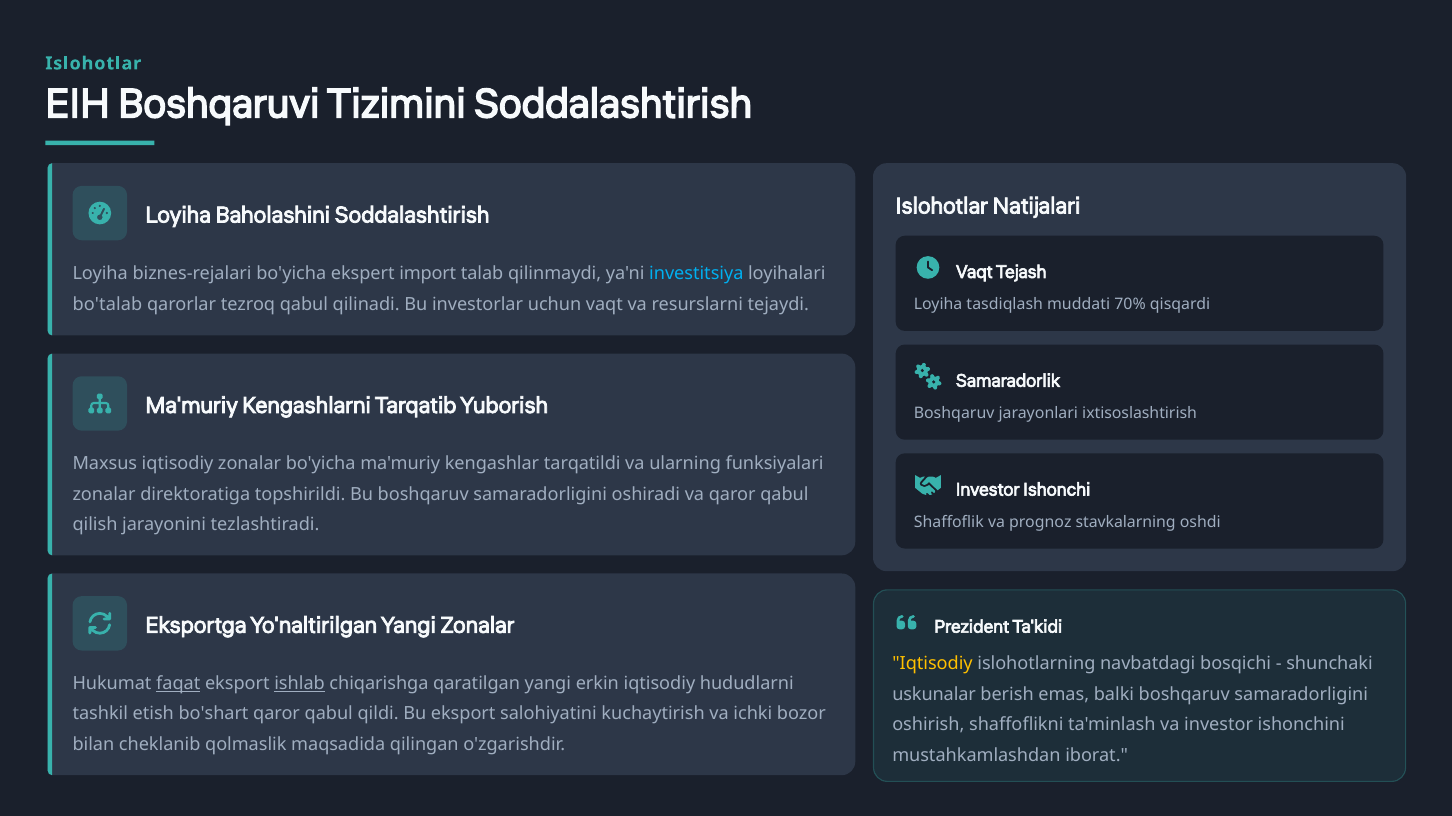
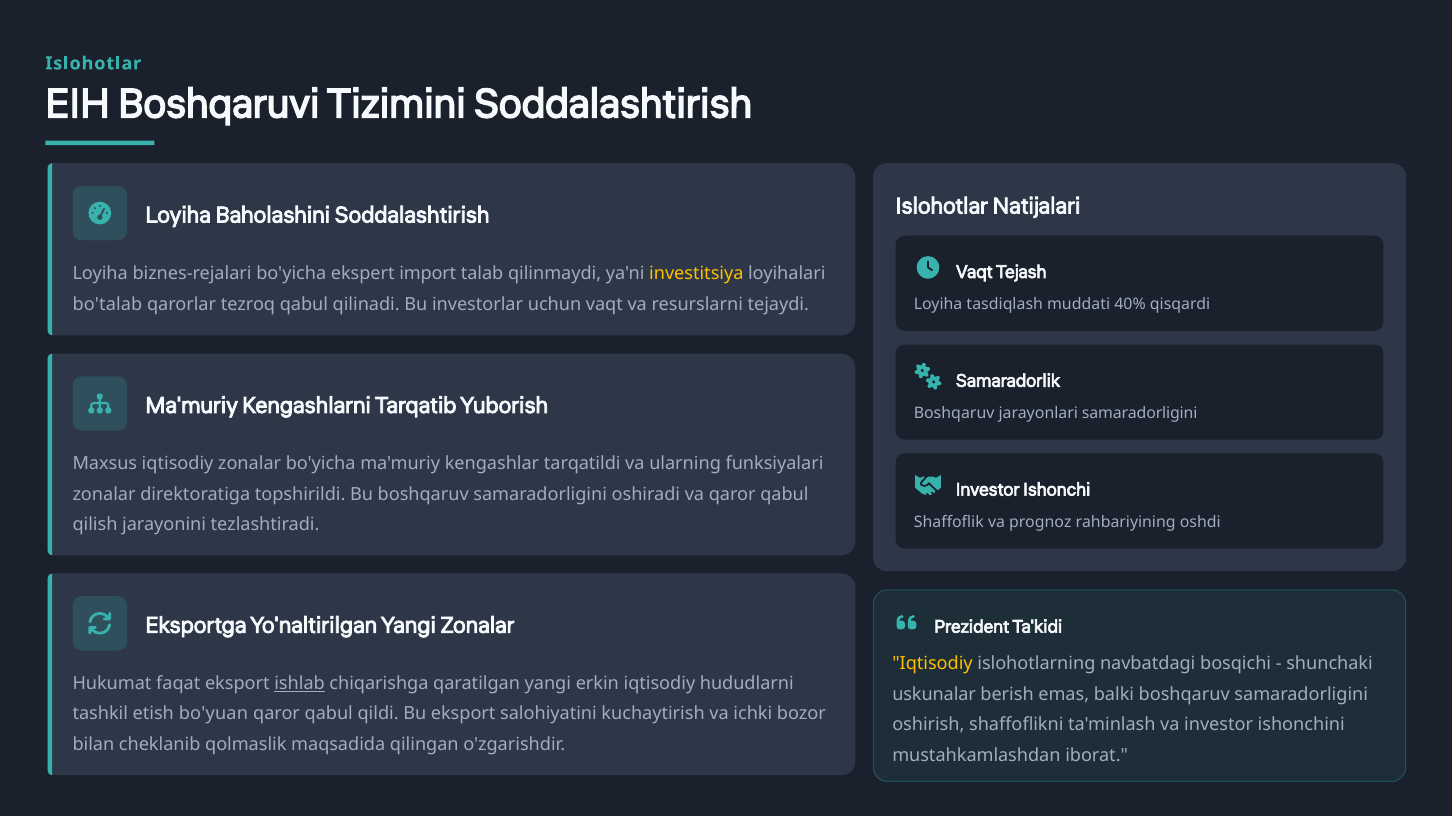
investitsiya colour: light blue -> yellow (696, 274)
70%: 70% -> 40% (1130, 305)
jarayonlari ixtisoslashtirish: ixtisoslashtirish -> samaradorligini (1140, 414)
stavkalarning: stavkalarning -> rahbariyining (1126, 522)
faqat underline: present -> none (178, 684)
bo'shart: bo'shart -> bo'yuan (213, 715)
